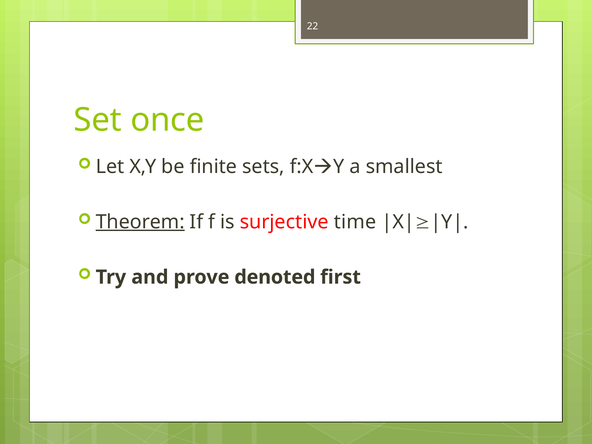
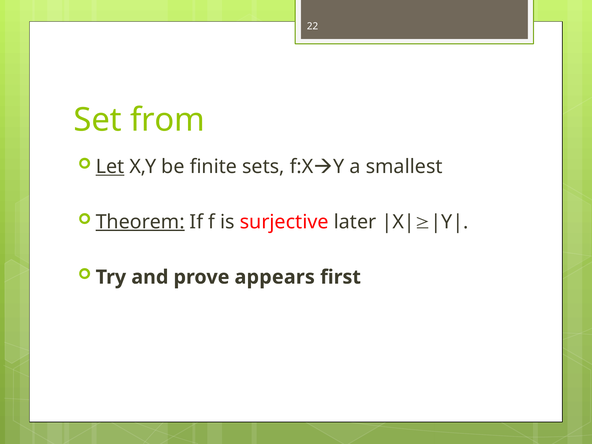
once: once -> from (168, 120)
Let underline: none -> present (110, 167)
time: time -> later (355, 222)
denoted: denoted -> appears (275, 277)
